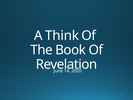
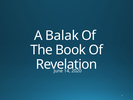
Think: Think -> Balak (62, 35)
